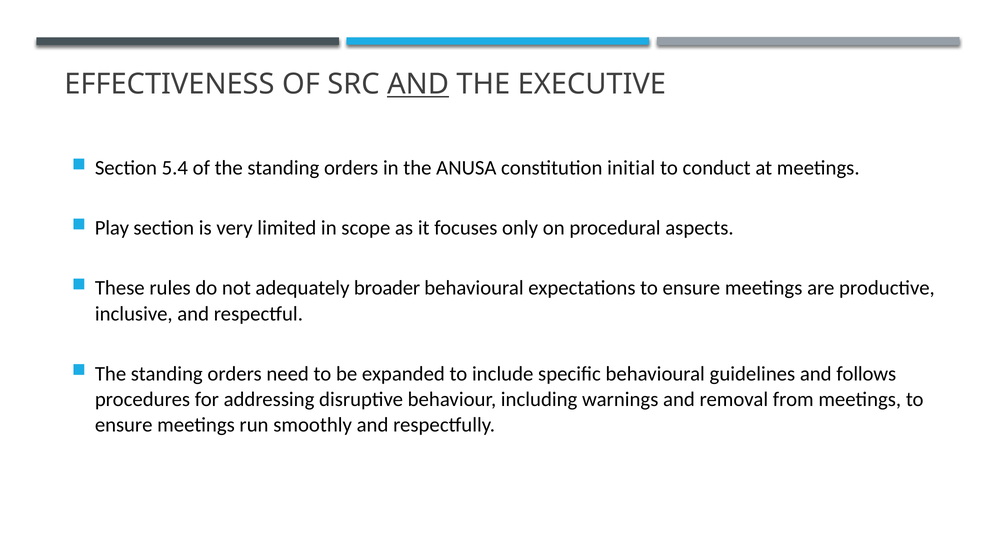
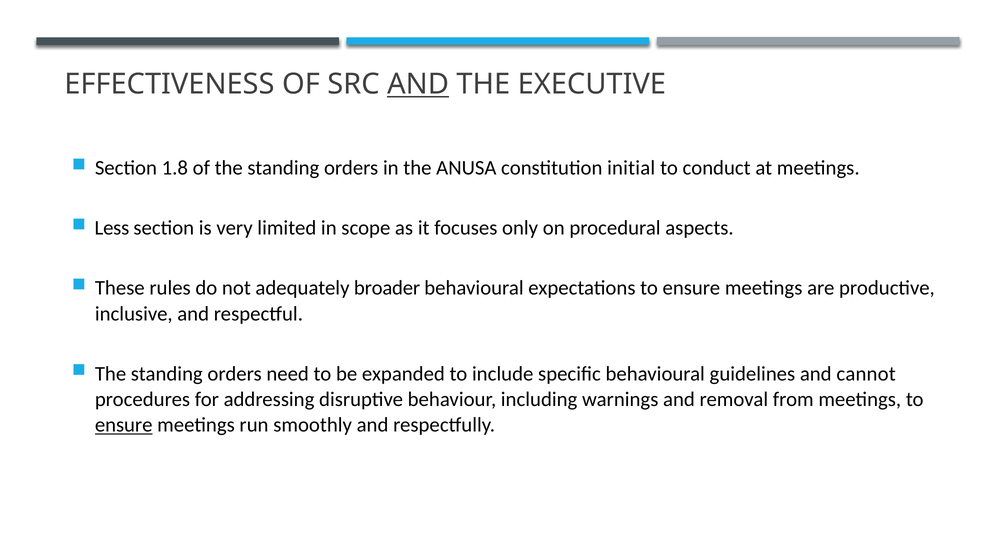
5.4: 5.4 -> 1.8 (175, 168)
Play: Play -> Less (112, 228)
follows: follows -> cannot (866, 374)
ensure underline: none -> present (124, 425)
